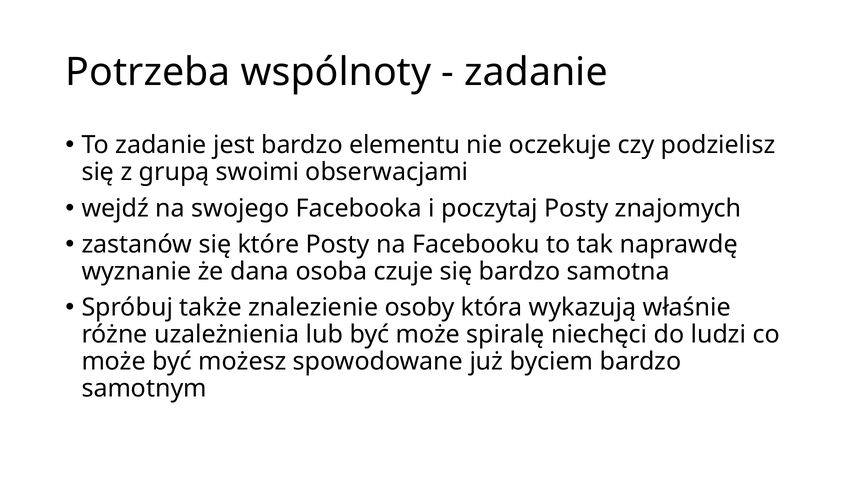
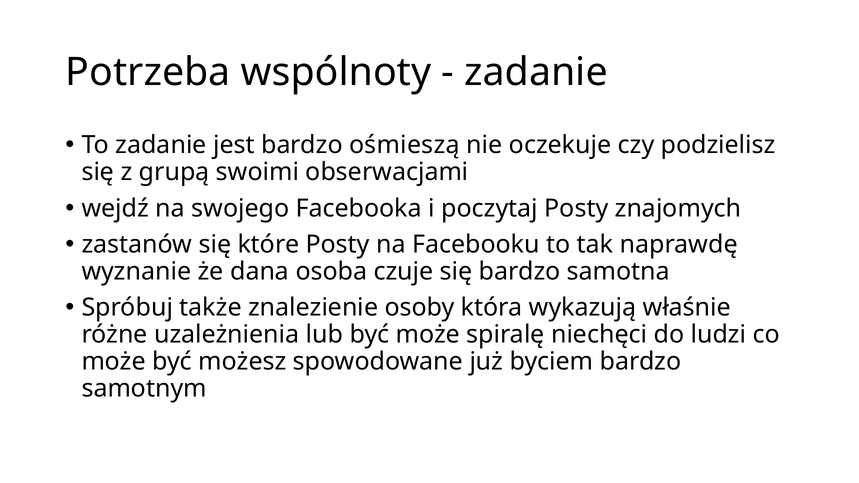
elementu: elementu -> ośmieszą (404, 145)
